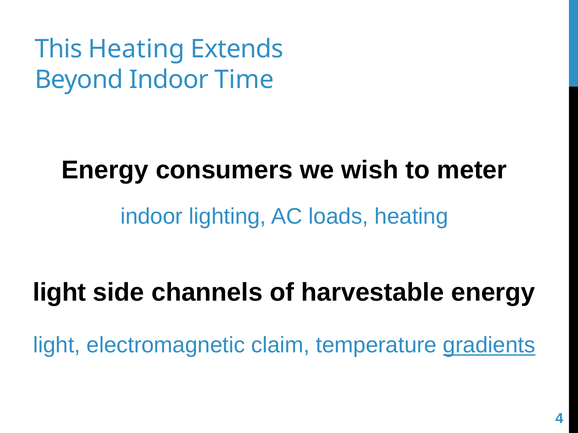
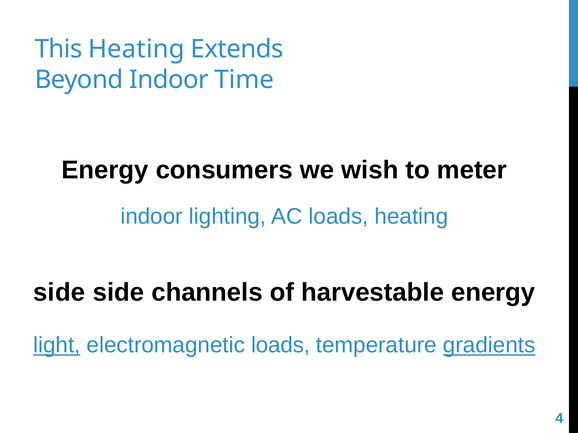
light: light -> side (59, 293)
light underline: none -> present (57, 346)
electromagnetic claim: claim -> loads (281, 346)
